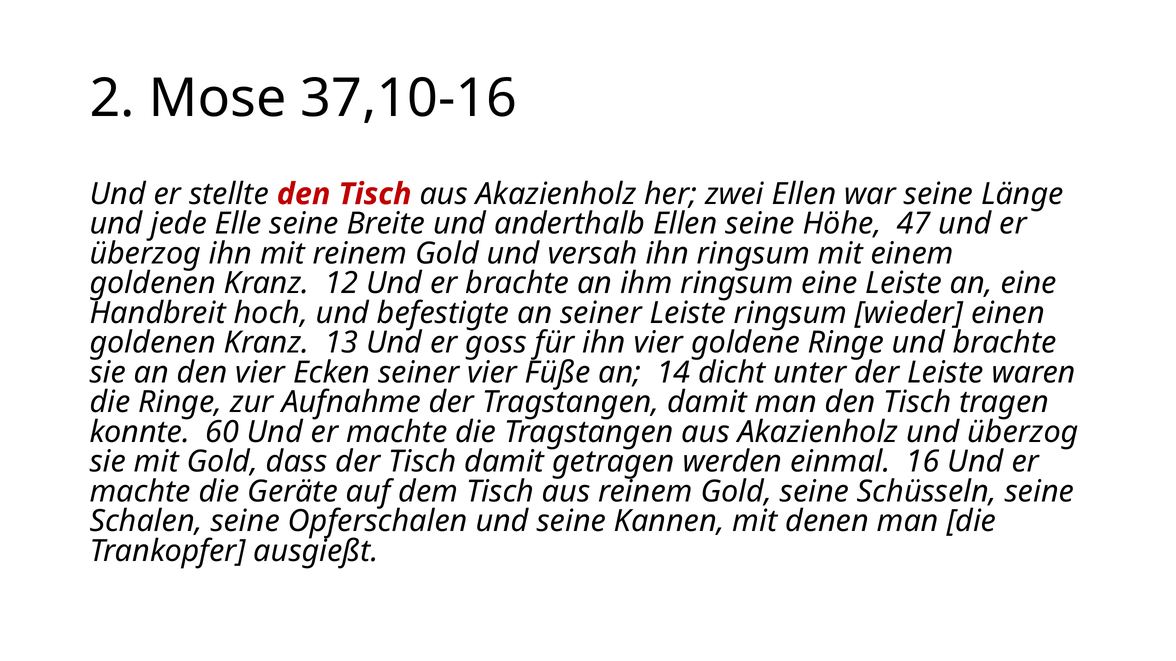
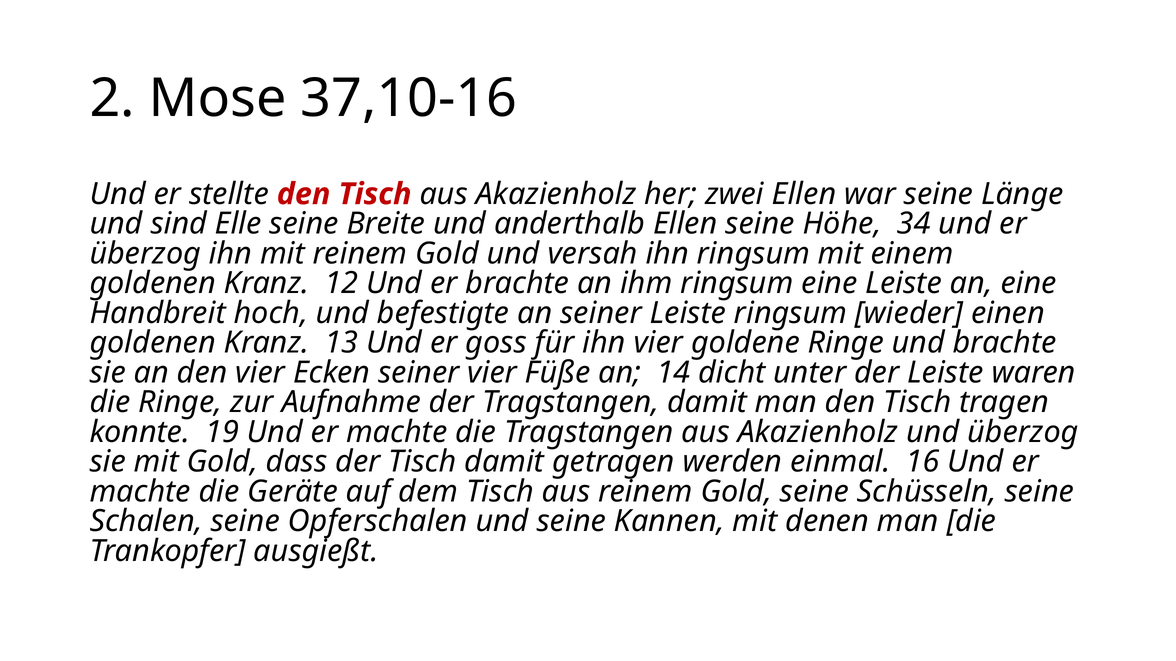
jede: jede -> sind (179, 224)
47: 47 -> 34 (914, 224)
60: 60 -> 19 (222, 432)
